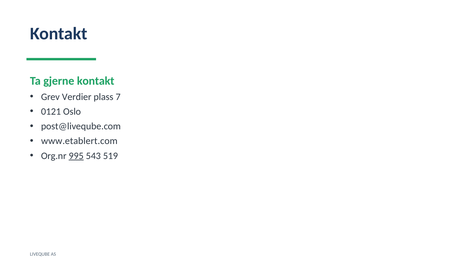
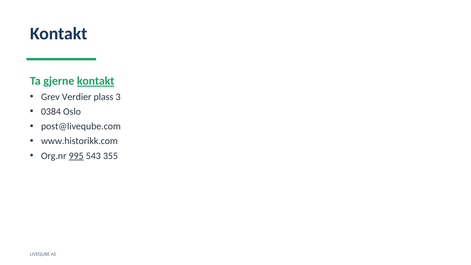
kontakt underline: none -> present (96, 81)
7: 7 -> 3 (118, 97)
0121: 0121 -> 0384 (51, 112)
www.etablert.com: www.etablert.com -> www.historikk.com (79, 141)
519: 519 -> 355 (110, 156)
